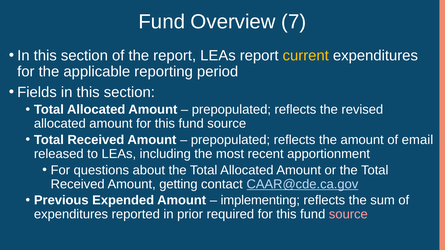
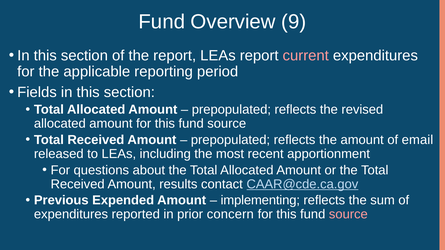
7: 7 -> 9 (294, 22)
current colour: yellow -> pink (306, 56)
getting: getting -> results (178, 184)
required: required -> concern (230, 215)
